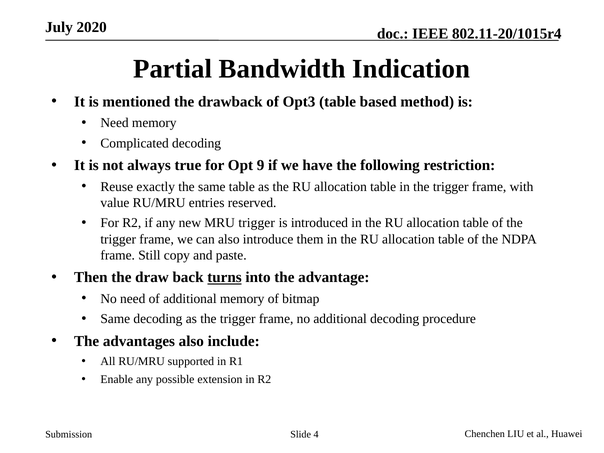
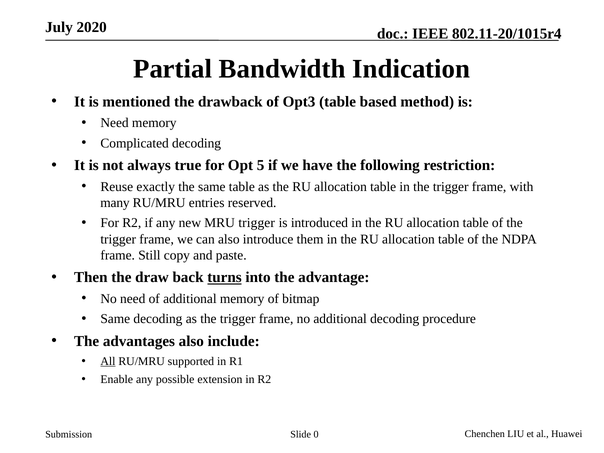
9: 9 -> 5 (261, 165)
value: value -> many (115, 203)
All underline: none -> present (108, 361)
4: 4 -> 0 (316, 434)
